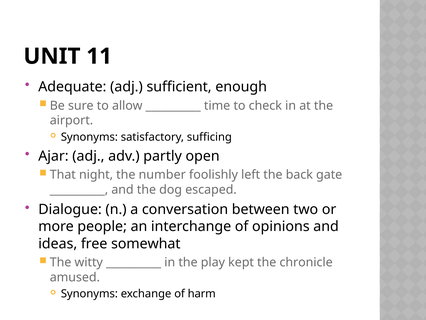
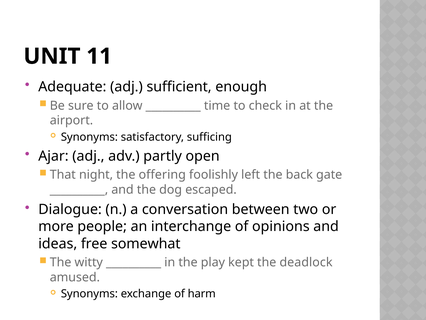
number: number -> offering (162, 175)
chronicle: chronicle -> deadlock (306, 262)
